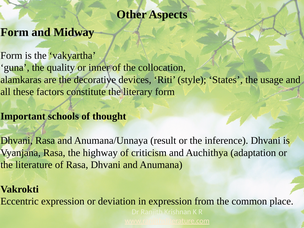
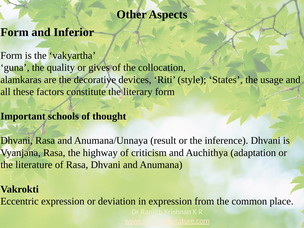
Midway: Midway -> Inferior (74, 32)
inner: inner -> gives (99, 68)
